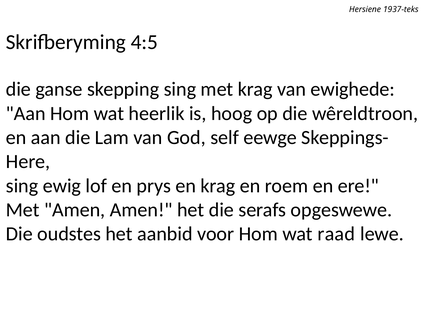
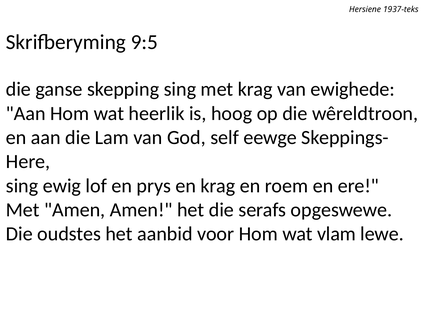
4:5: 4:5 -> 9:5 (144, 42)
raad: raad -> vlam (336, 234)
